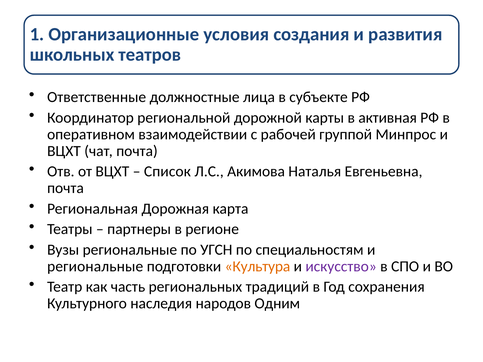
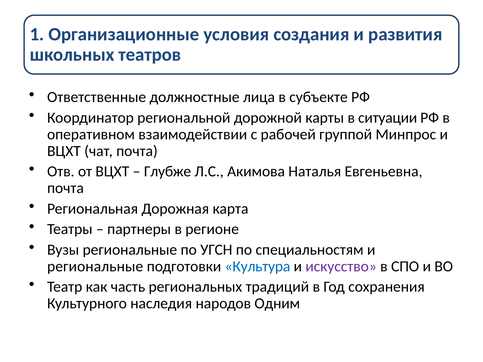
активная: активная -> ситуации (388, 118)
Список: Список -> Глубже (168, 172)
Культура colour: orange -> blue (258, 266)
